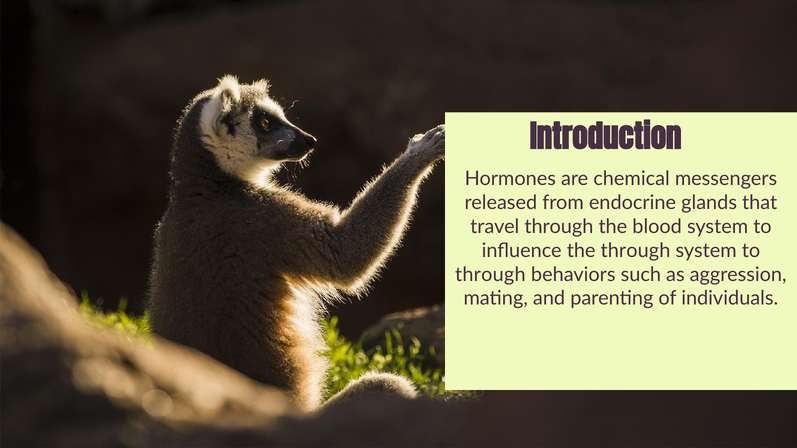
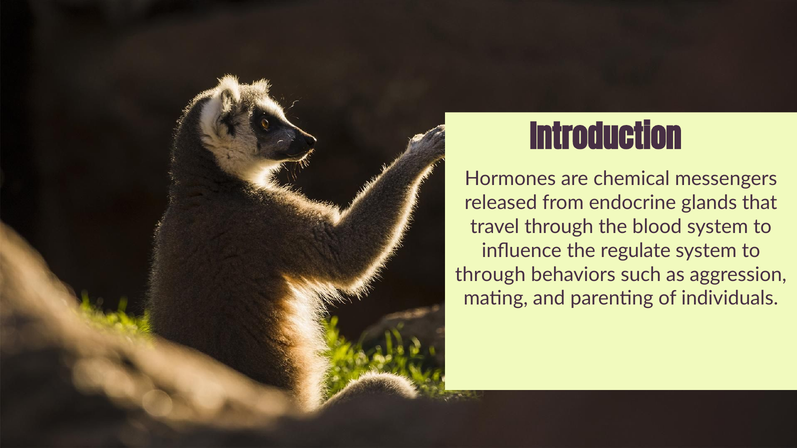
the through: through -> regulate (636, 251)
